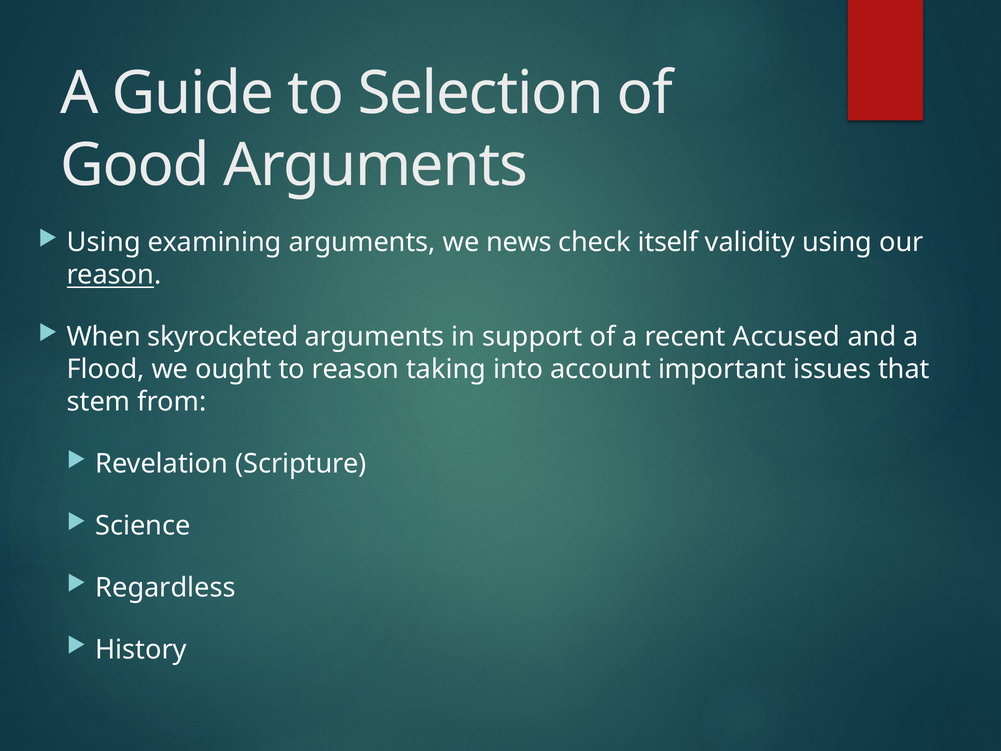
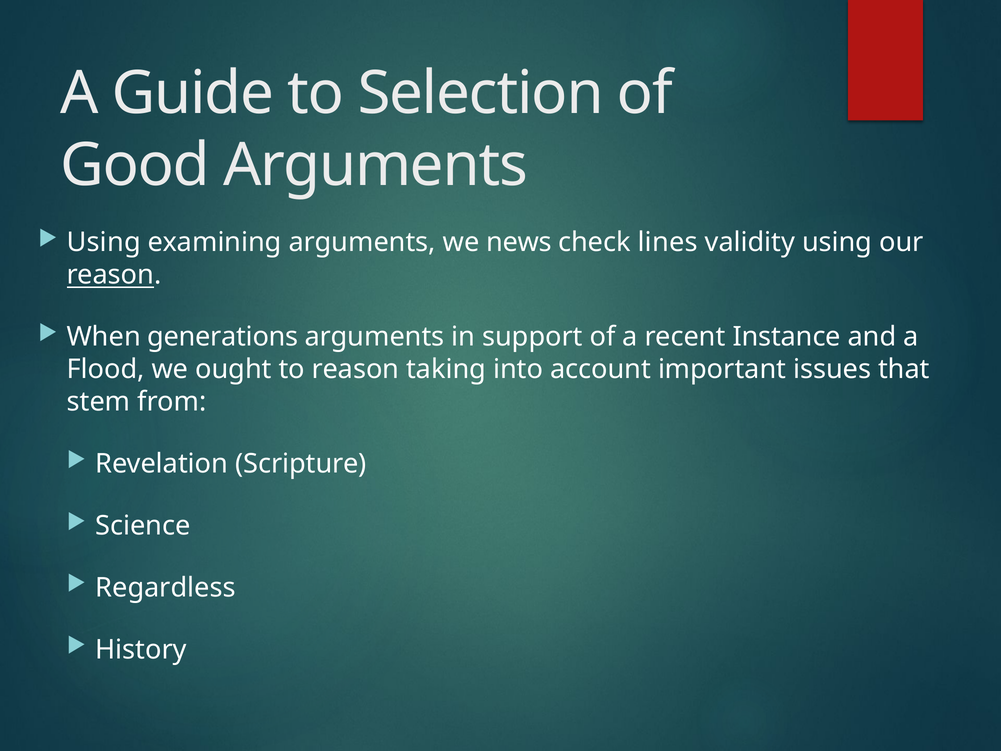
itself: itself -> lines (668, 242)
skyrocketed: skyrocketed -> generations (223, 337)
Accused: Accused -> Instance (787, 337)
